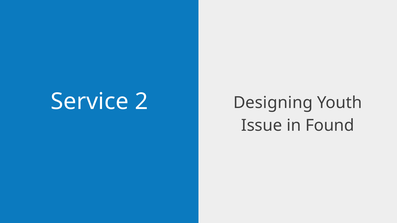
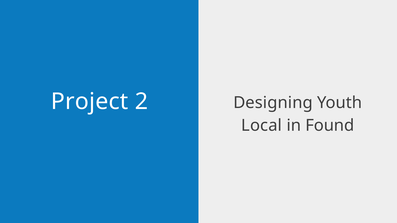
Service: Service -> Project (90, 102)
Issue: Issue -> Local (262, 126)
